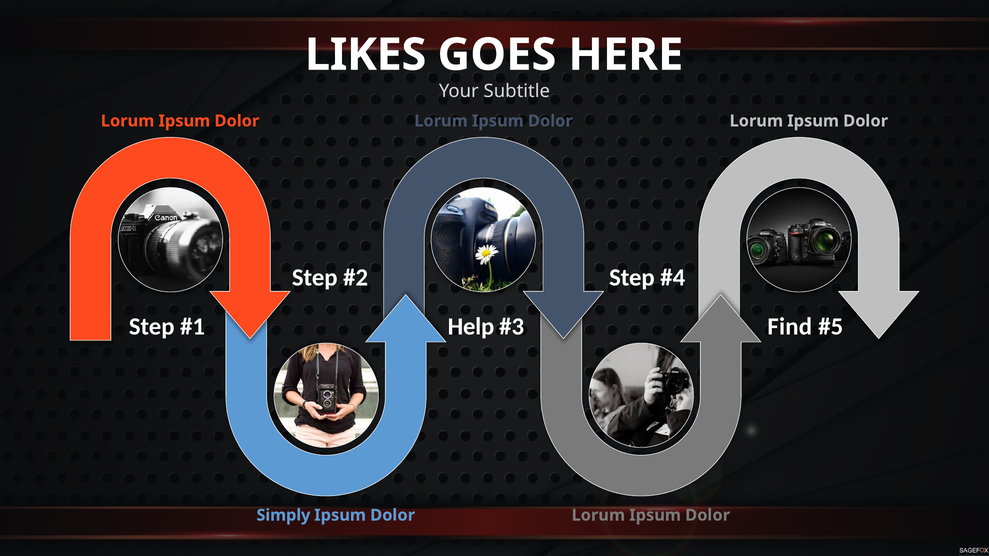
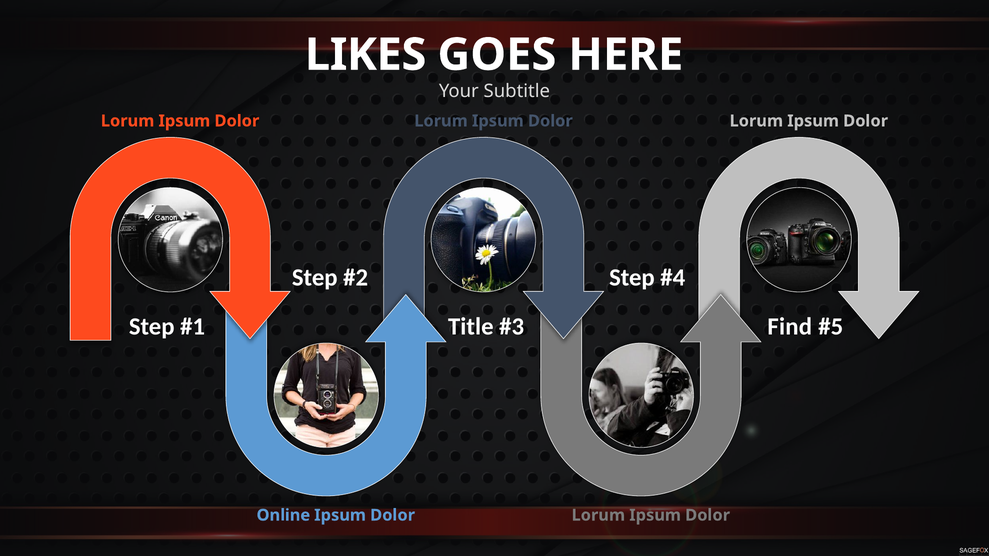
Help: Help -> Title (471, 327)
Simply: Simply -> Online (283, 515)
